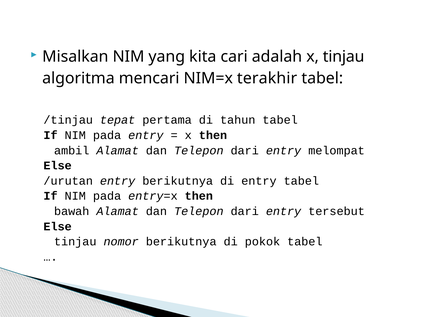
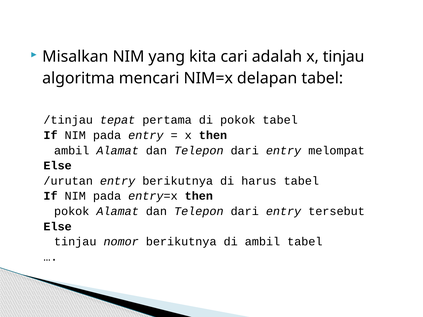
terakhir: terakhir -> delapan (267, 78)
di tahun: tahun -> pokok (238, 120)
di entry: entry -> harus (259, 181)
bawah: bawah -> pokok (72, 211)
di pokok: pokok -> ambil (262, 242)
